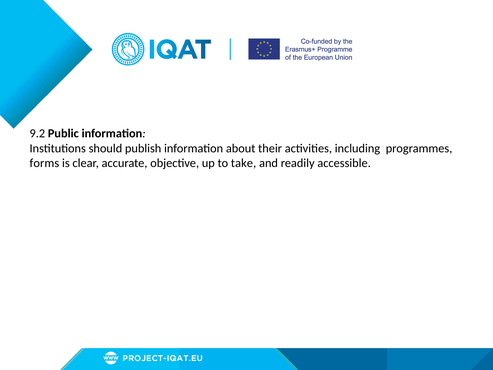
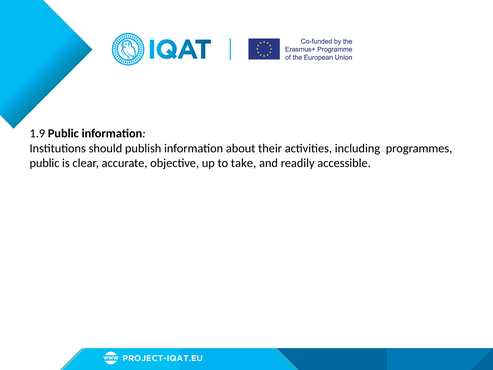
9.2: 9.2 -> 1.9 (37, 133)
forms: forms -> public (44, 163)
